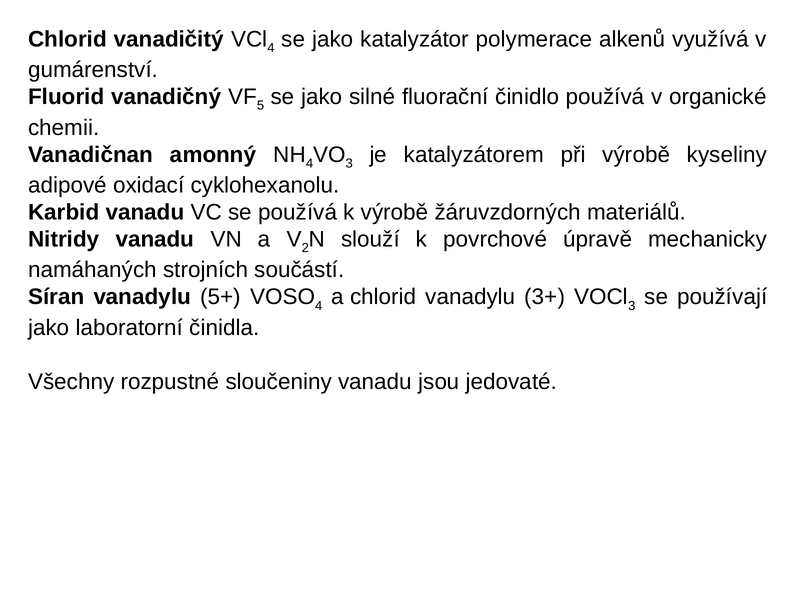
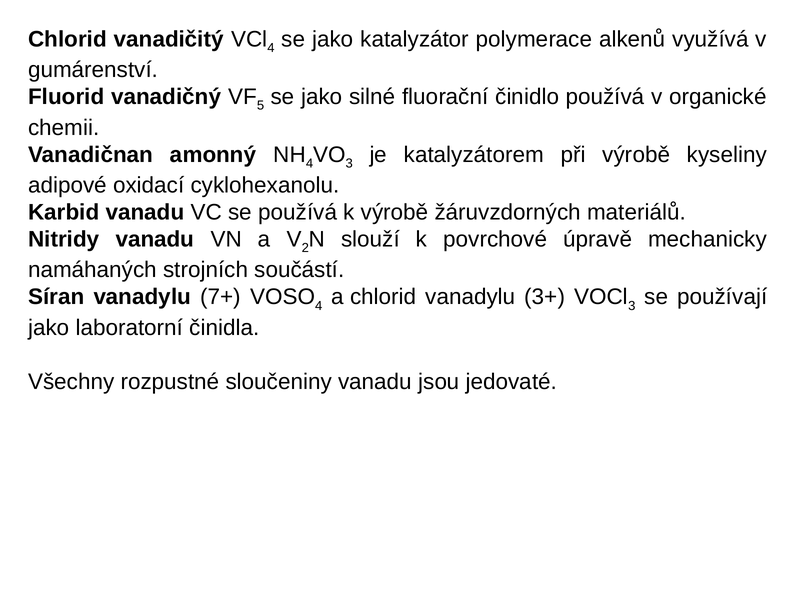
5+: 5+ -> 7+ (221, 297)
